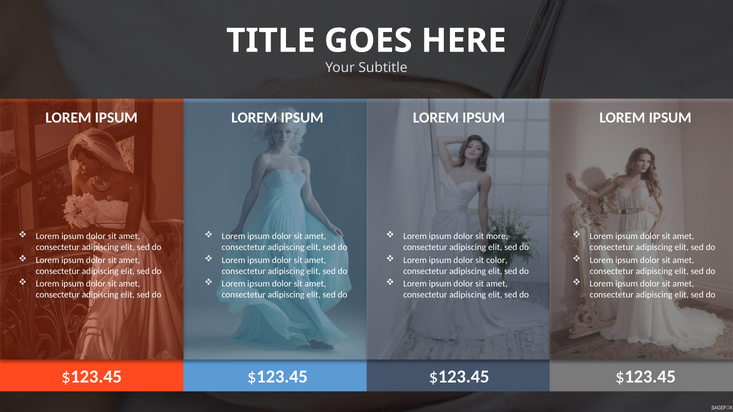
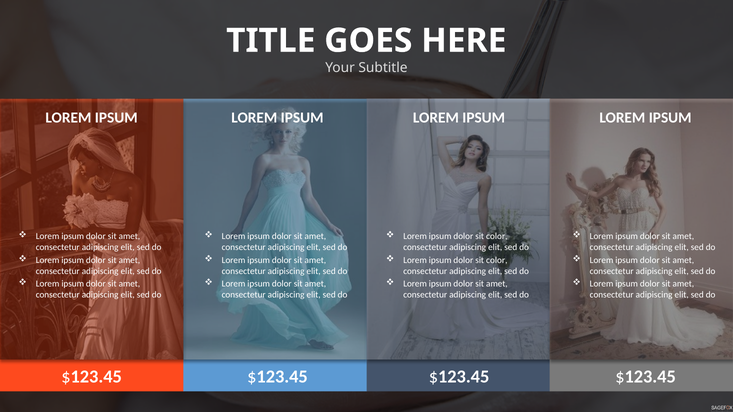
more: more -> color (497, 236)
